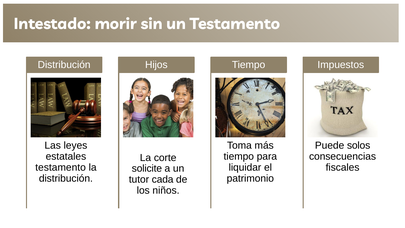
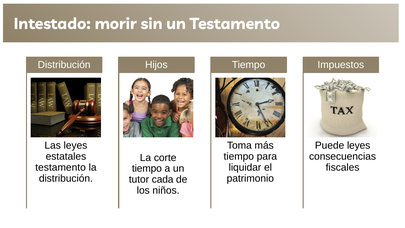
Puede solos: solos -> leyes (359, 145)
solicite: solicite -> tiempo (147, 168)
